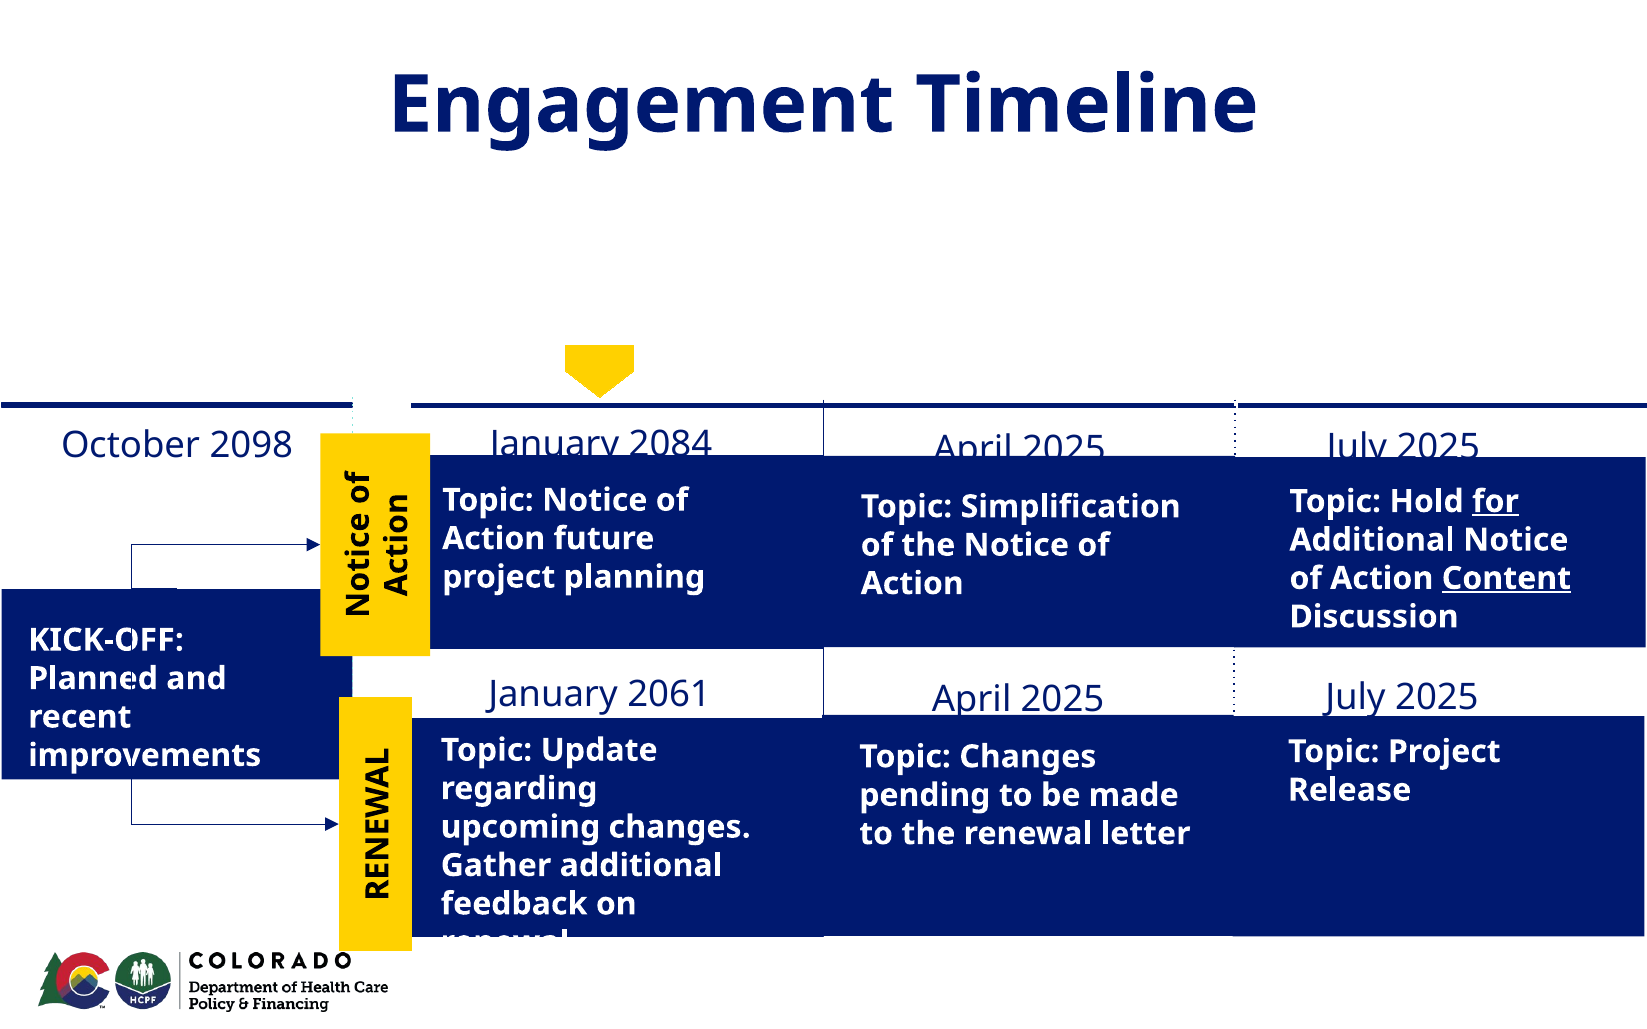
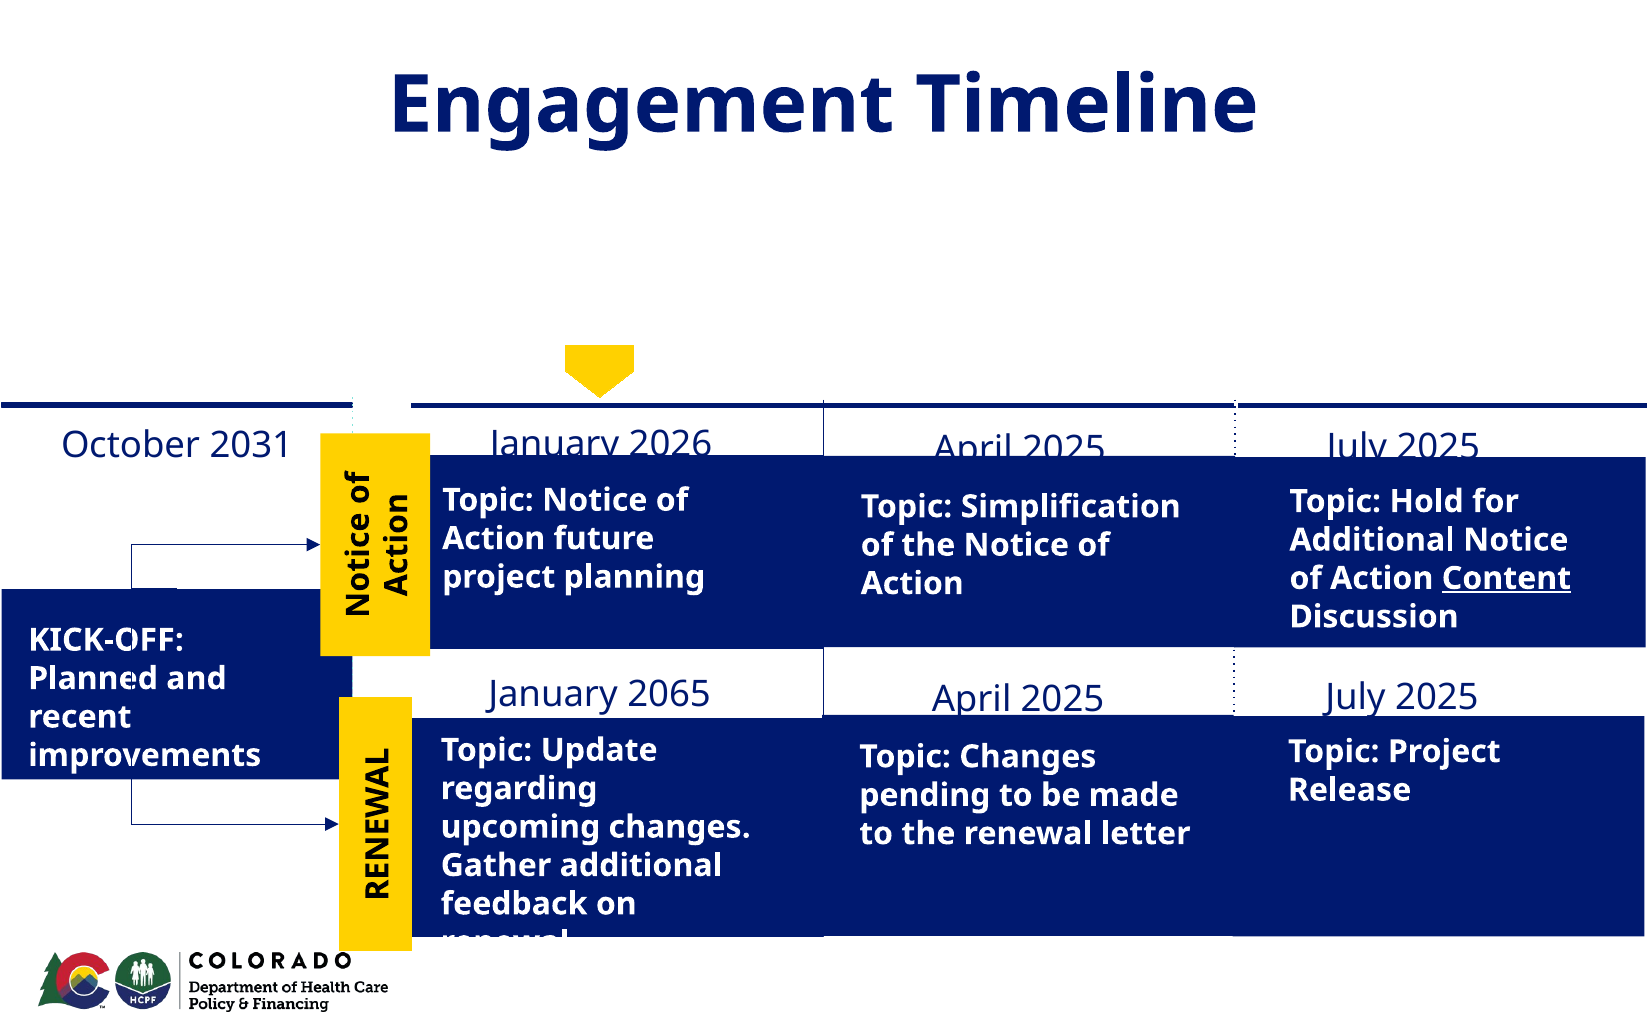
2084: 2084 -> 2026 (670, 445)
2098: 2098 -> 2031 (251, 446)
for underline: present -> none (1495, 502)
2061: 2061 -> 2065 (669, 695)
